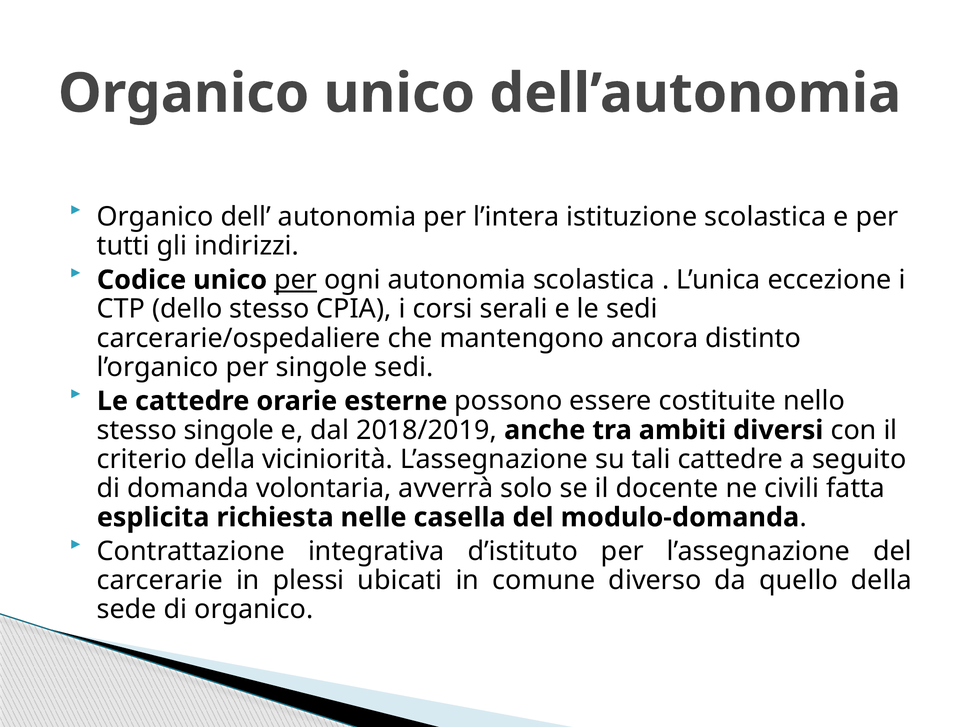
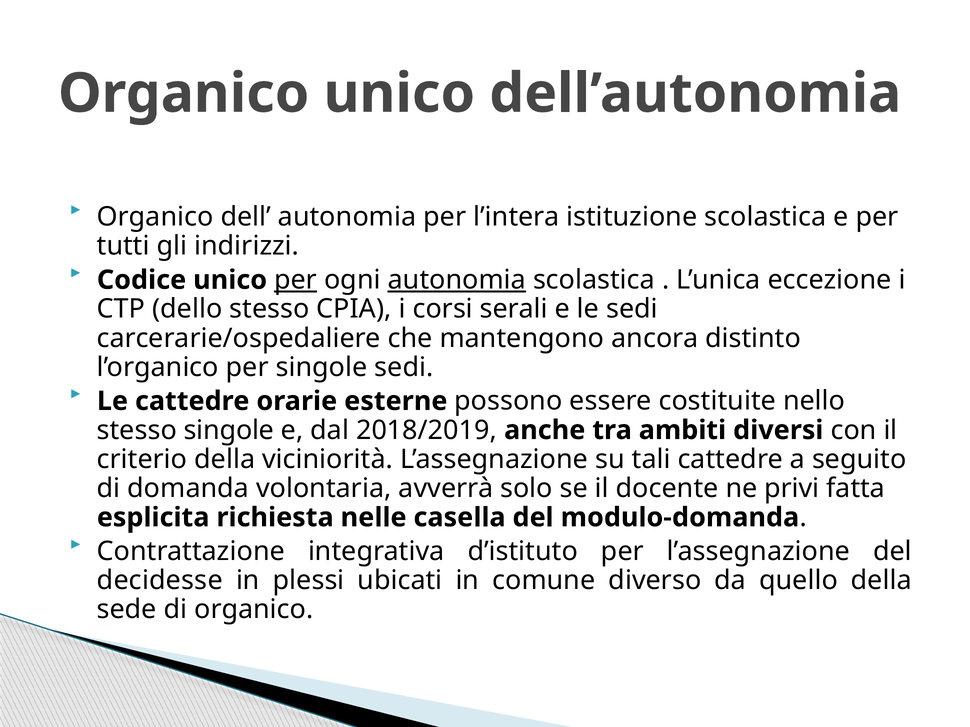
autonomia underline: none -> present (457, 280)
civili: civili -> privi (792, 489)
carcerarie: carcerarie -> decidesse (160, 581)
